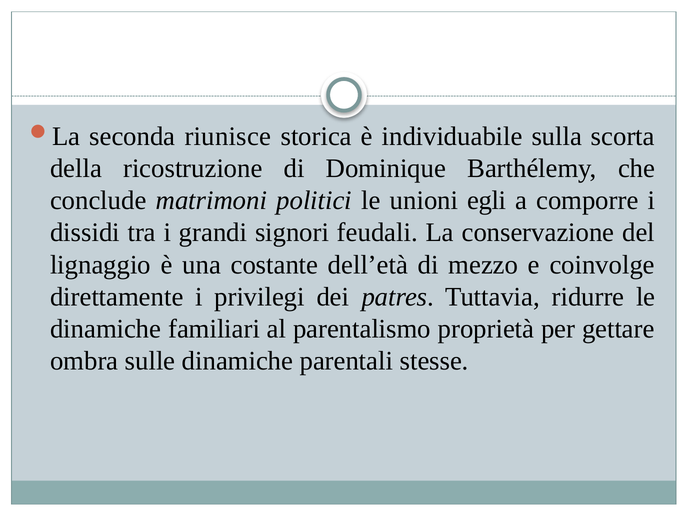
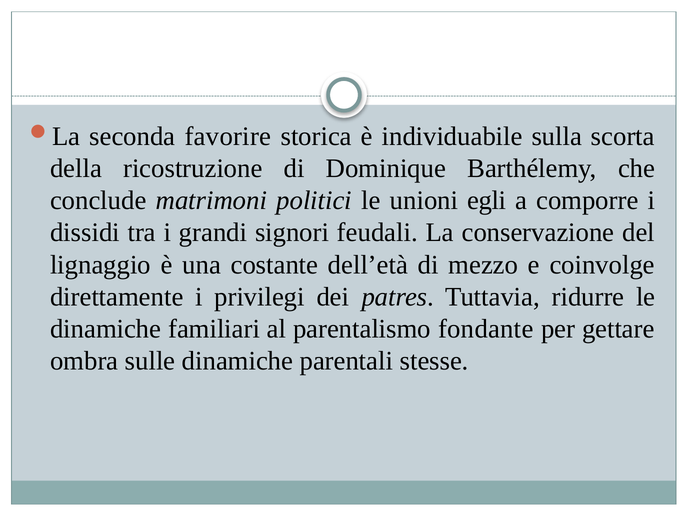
riunisce: riunisce -> favorire (228, 136)
proprietà: proprietà -> fondante (486, 329)
